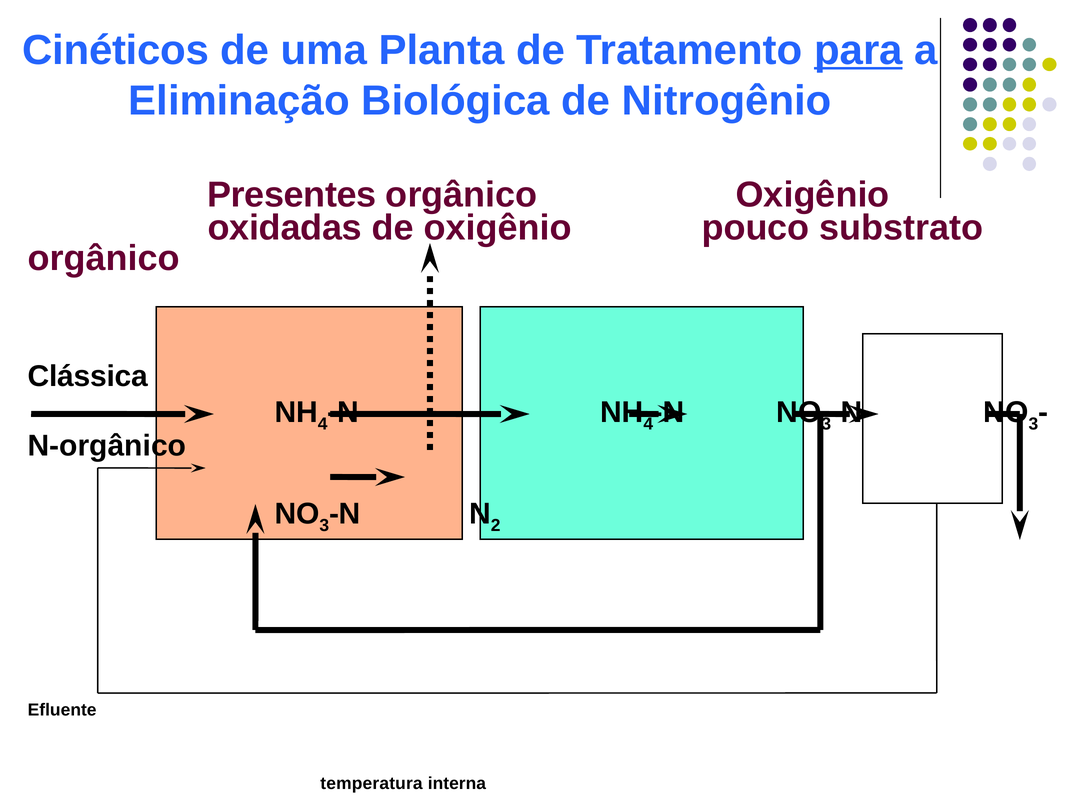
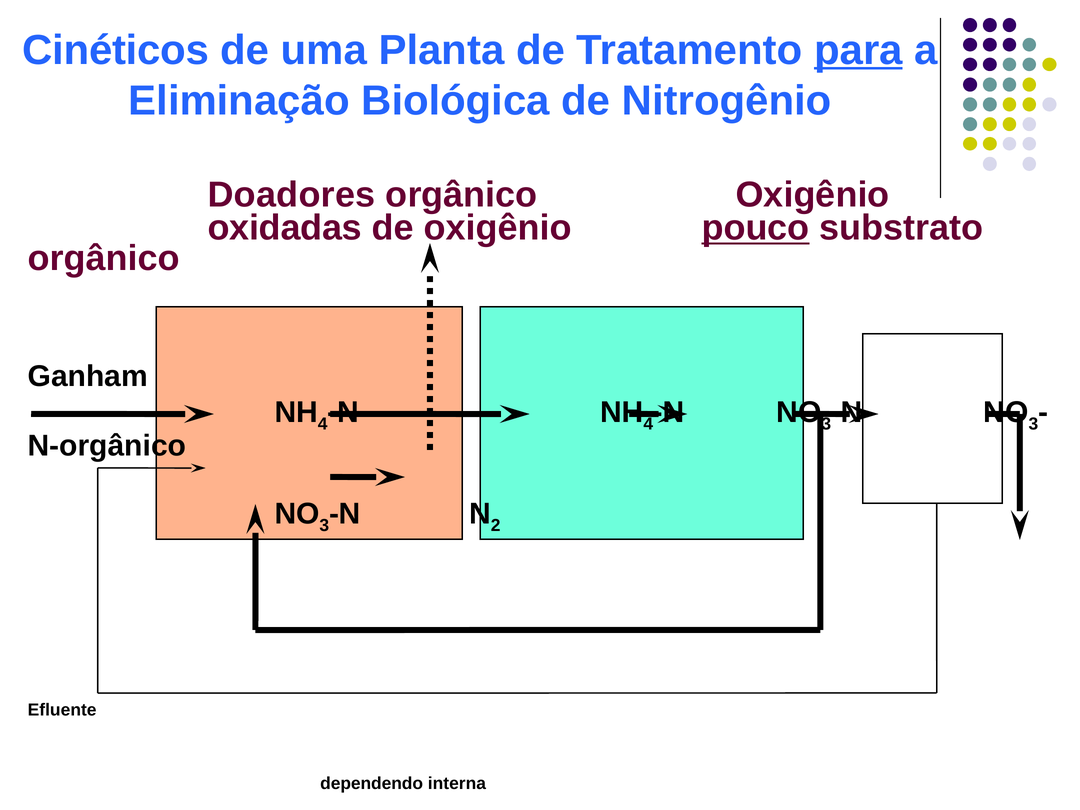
Presentes: Presentes -> Doadores (292, 195)
pouco underline: none -> present (756, 228)
Clássica: Clássica -> Ganham (88, 376)
temperatura: temperatura -> dependendo (372, 784)
